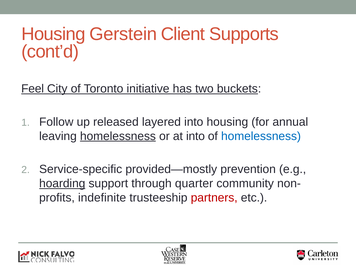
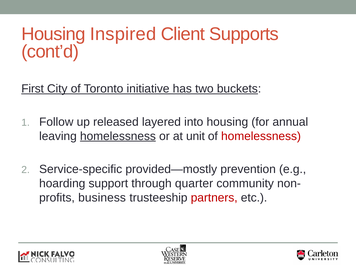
Gerstein: Gerstein -> Inspired (123, 34)
Feel: Feel -> First (33, 89)
at into: into -> unit (195, 136)
homelessness colour: blue -> red (261, 136)
hoarding underline: present -> none (62, 184)
indefinite: indefinite -> business (102, 198)
